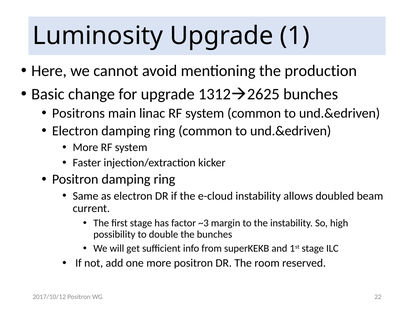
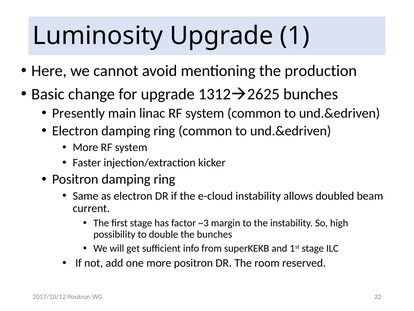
Positrons: Positrons -> Presently (78, 113)
